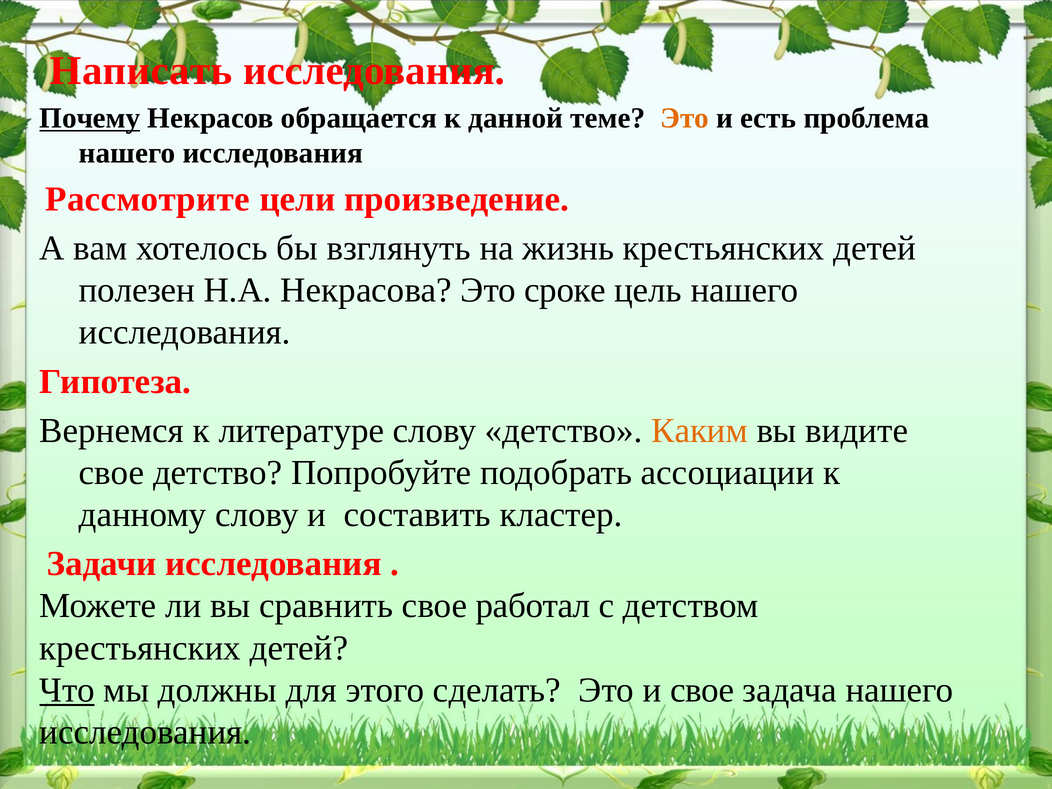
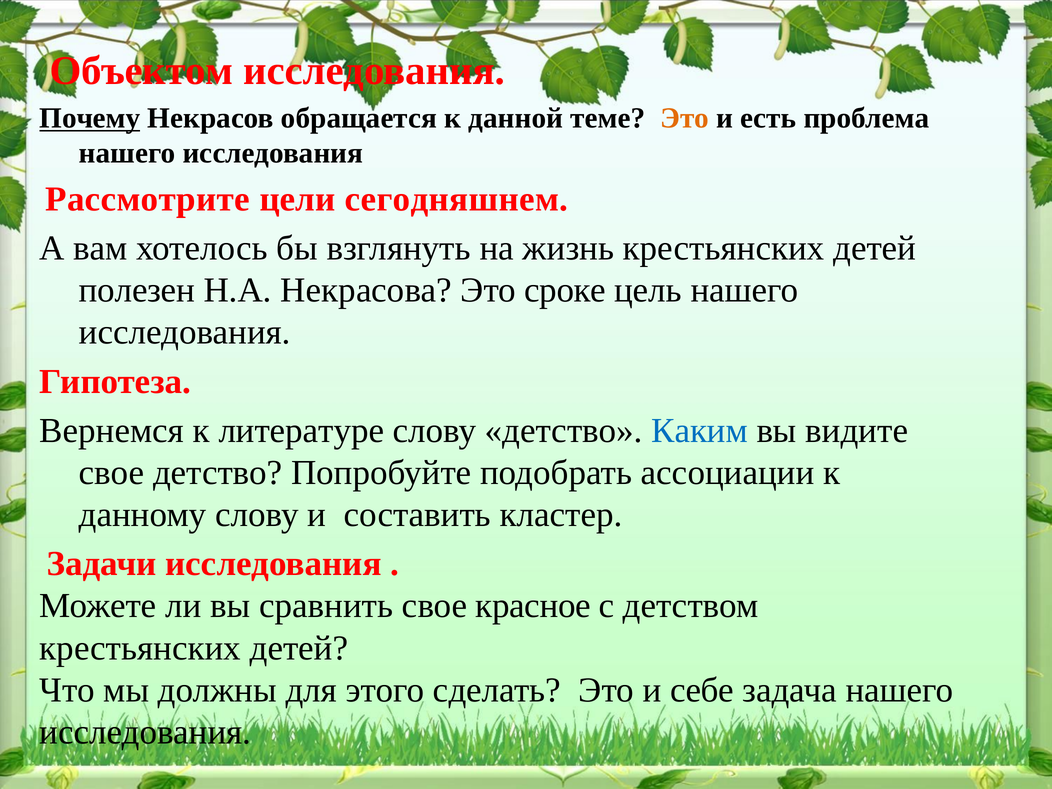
Написать: Написать -> Объектом (141, 71)
произведение: произведение -> сегодняшнем (456, 199)
Каким colour: orange -> blue (700, 431)
работал: работал -> красное (533, 606)
Что underline: present -> none (67, 690)
и свое: свое -> себе (702, 690)
